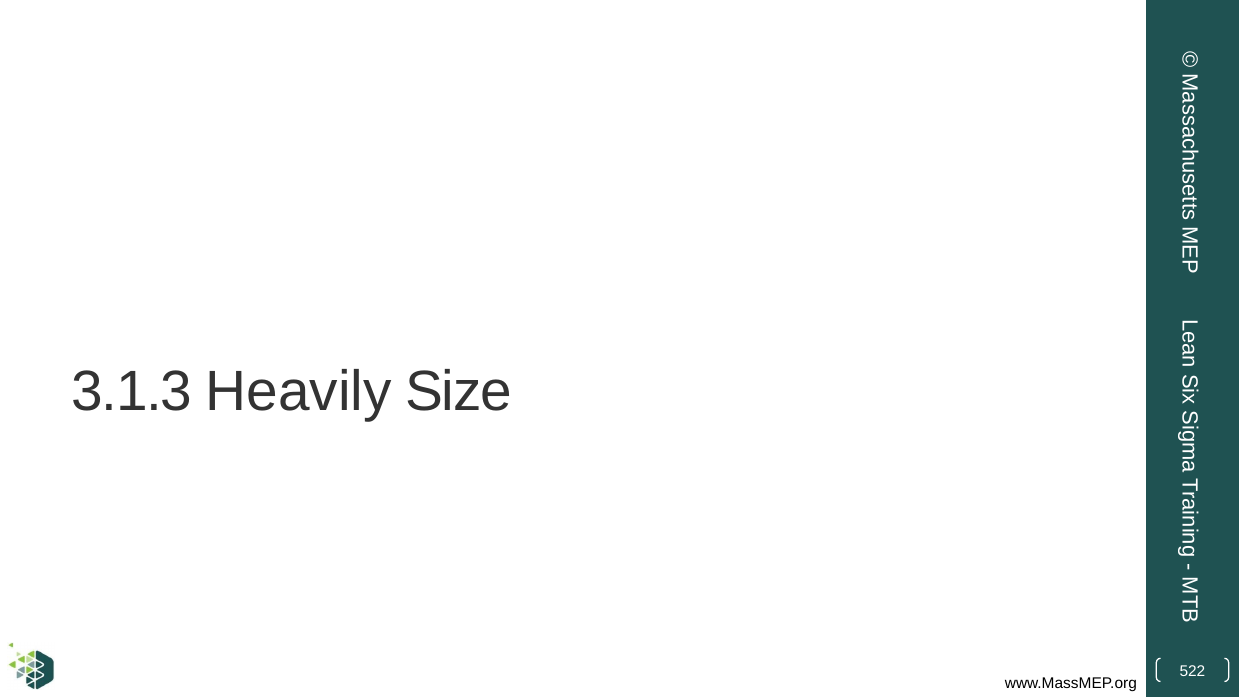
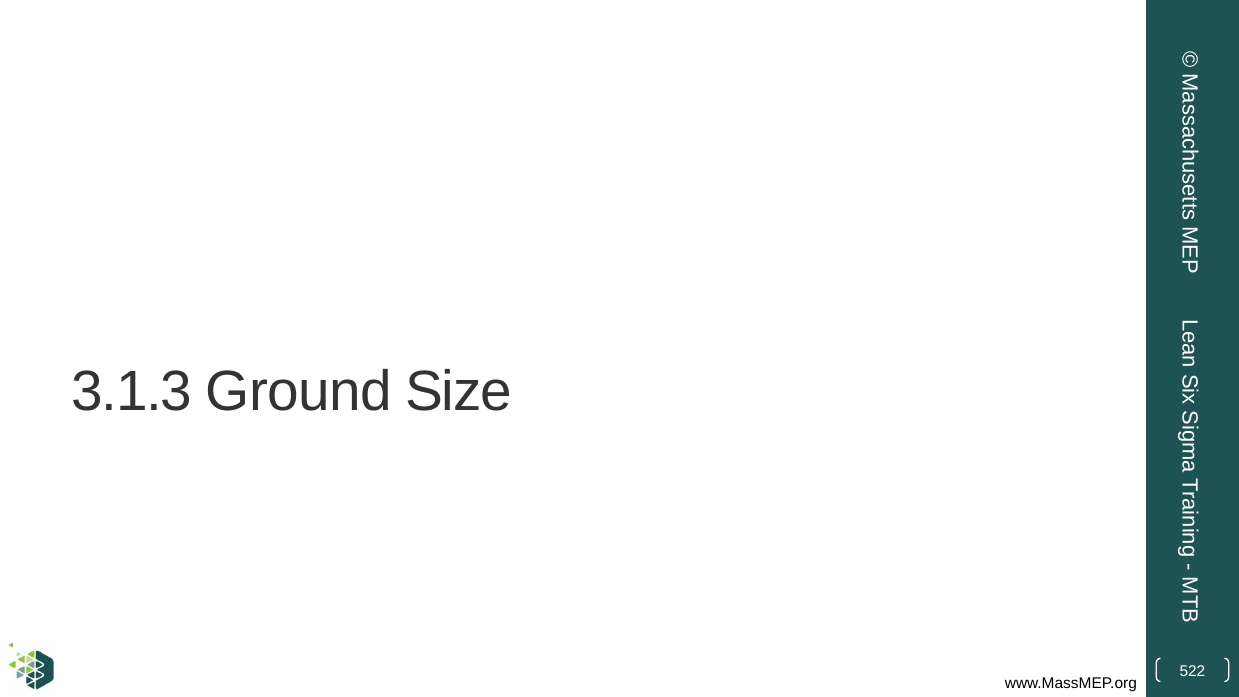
Heavily: Heavily -> Ground (299, 391)
